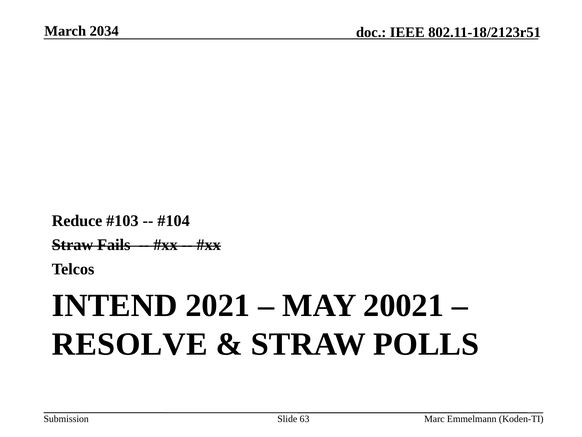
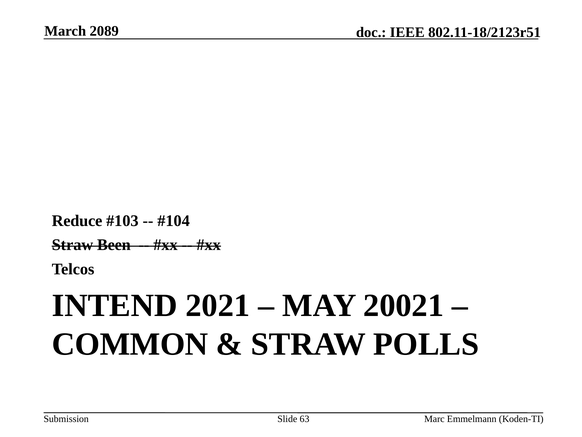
2034: 2034 -> 2089 (104, 31)
Fails: Fails -> Been (114, 245)
RESOLVE: RESOLVE -> COMMON (130, 344)
